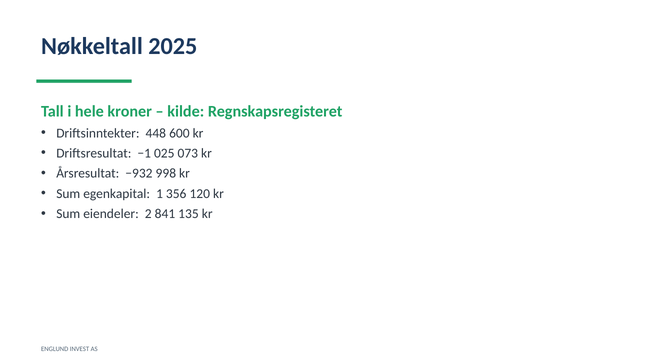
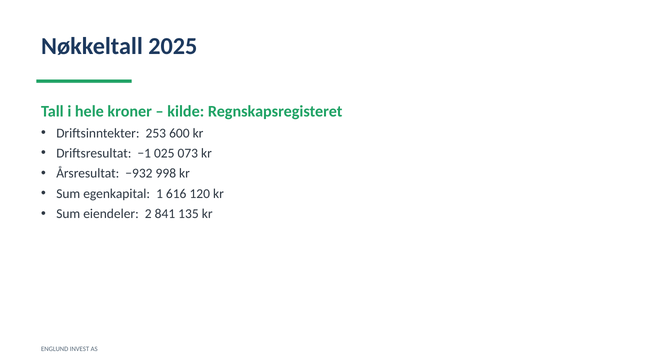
448: 448 -> 253 (156, 133)
356: 356 -> 616 (176, 193)
